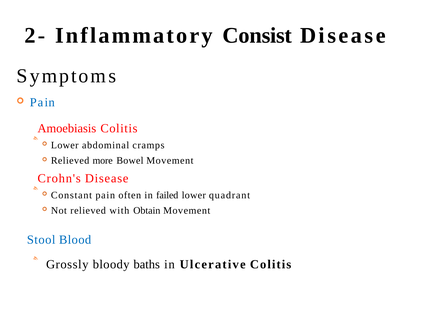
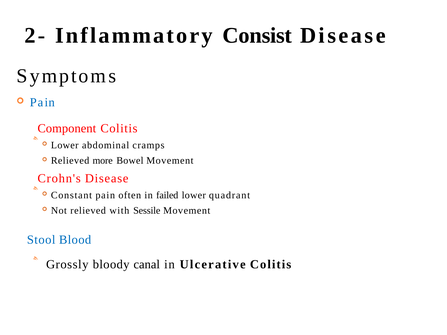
Amoebiasis: Amoebiasis -> Component (67, 128)
Obtain: Obtain -> Sessile (147, 211)
baths: baths -> canal (147, 265)
